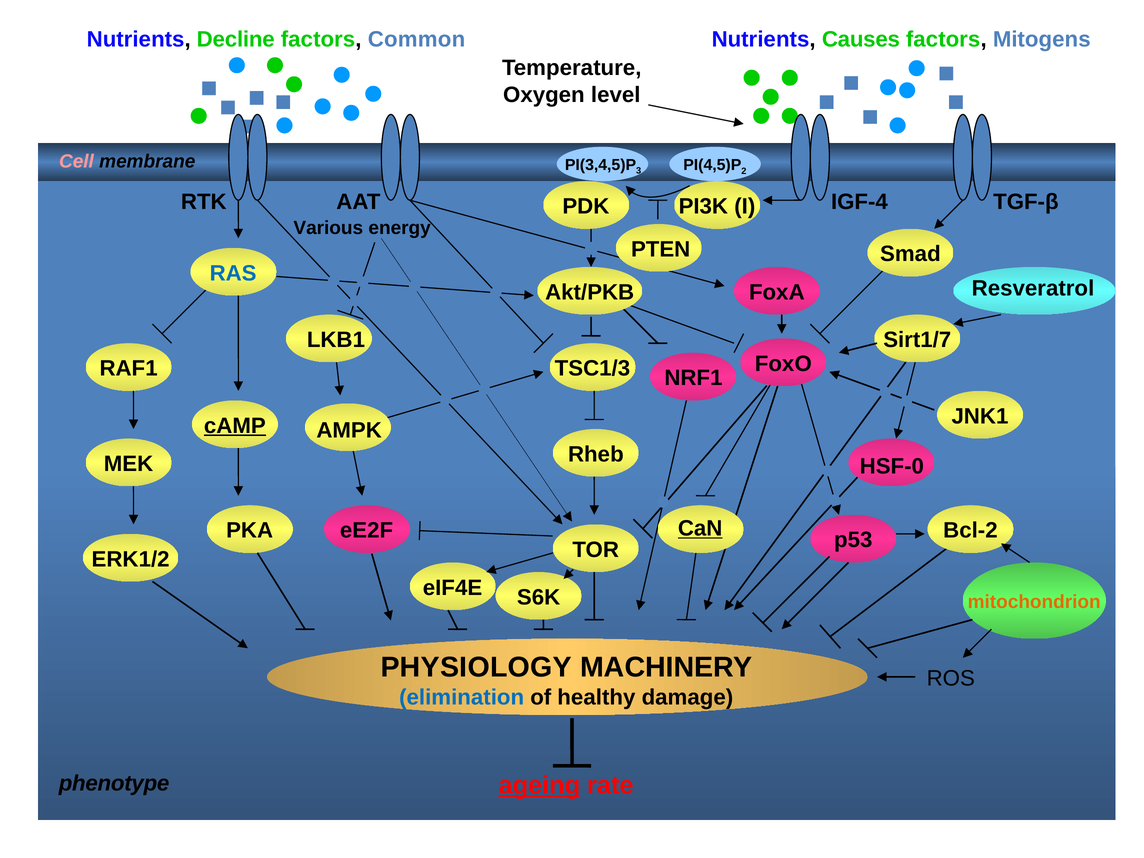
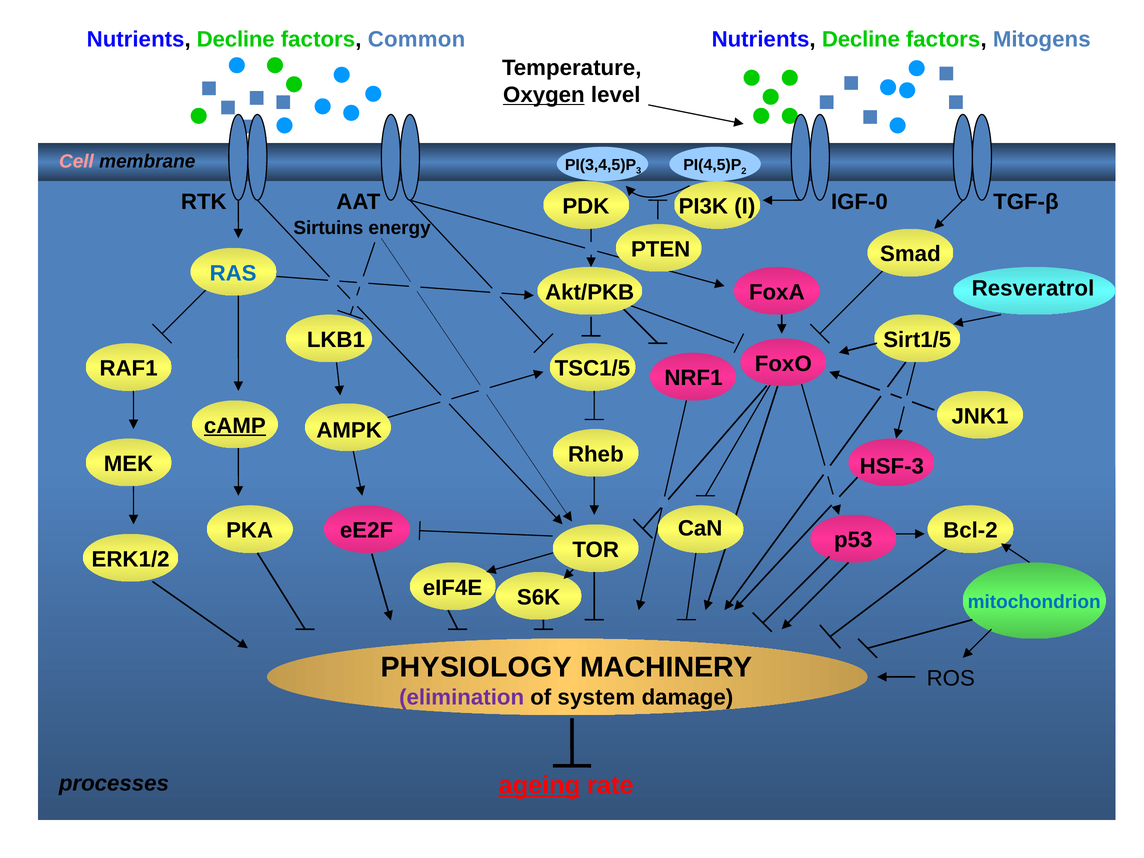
Causes: Causes -> Decline (861, 40)
Oxygen underline: none -> present (544, 95)
IGF-4: IGF-4 -> IGF-0 (859, 202)
Various: Various -> Sirtuins (328, 228)
Sirt1/7: Sirt1/7 -> Sirt1/5 (917, 340)
TSC1/3: TSC1/3 -> TSC1/5 (592, 369)
HSF-0: HSF-0 -> HSF-3 (892, 466)
CaN underline: present -> none (700, 528)
mitochondrion colour: orange -> blue (1034, 602)
elimination colour: blue -> purple (462, 697)
healthy: healthy -> system (596, 697)
phenotype: phenotype -> processes (114, 783)
